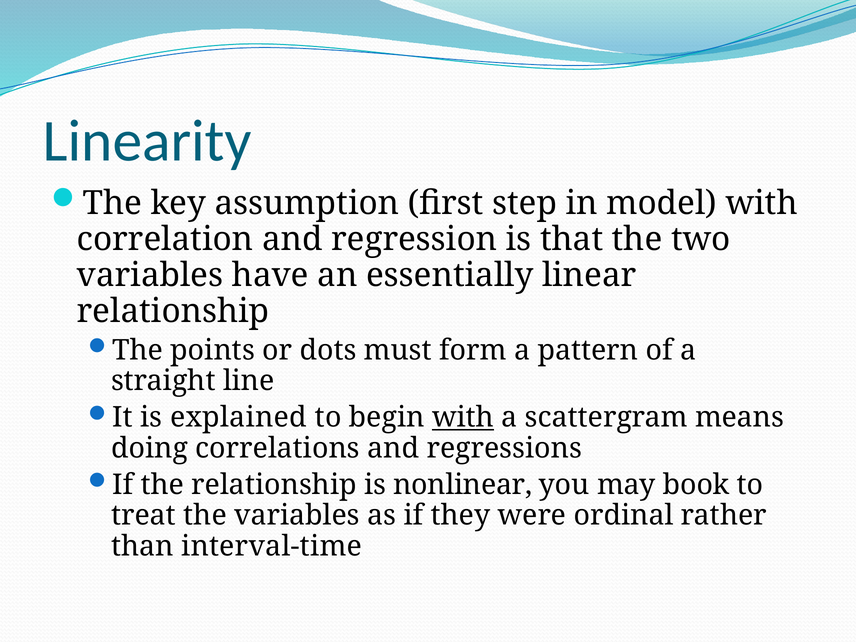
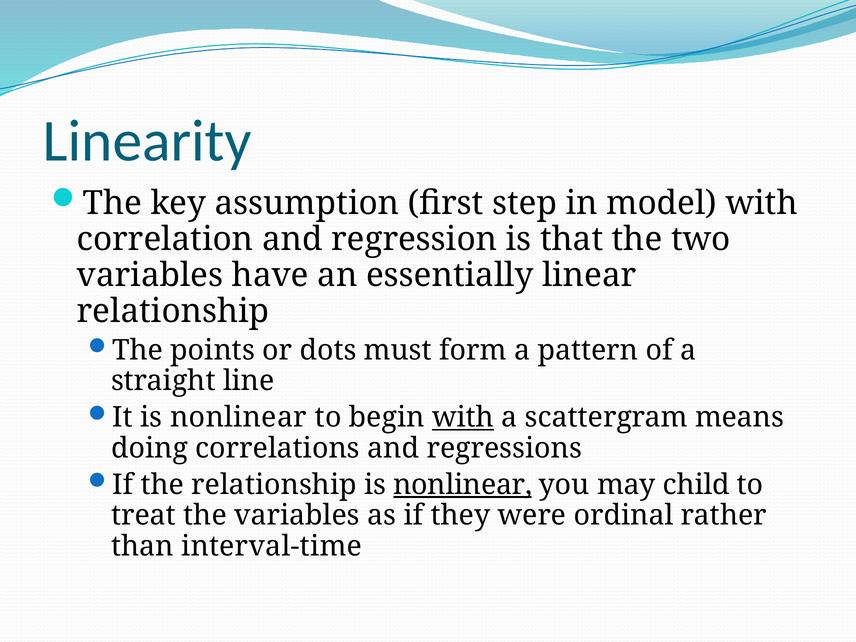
It is explained: explained -> nonlinear (238, 417)
nonlinear underline: none -> present (463, 485)
book: book -> child (696, 485)
